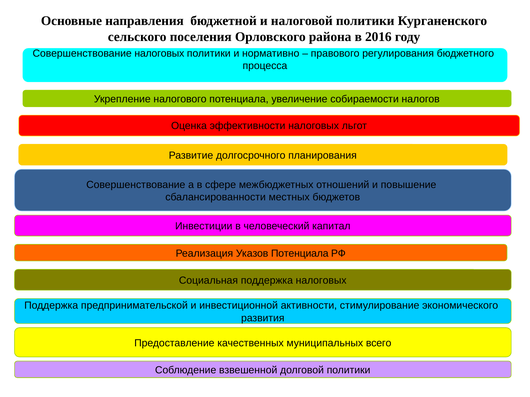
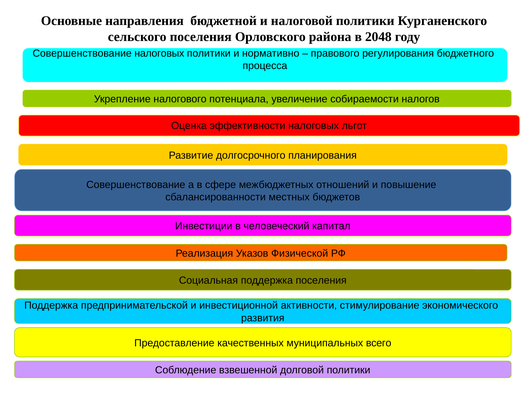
2016: 2016 -> 2048 (378, 37)
Указов Потенциала: Потенциала -> Физической (300, 254)
поддержка налоговых: налоговых -> поселения (321, 281)
